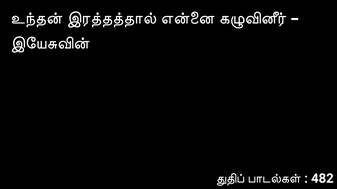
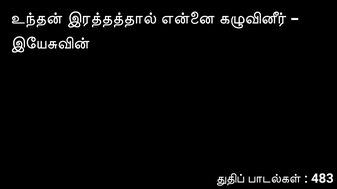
482: 482 -> 483 (322, 179)
